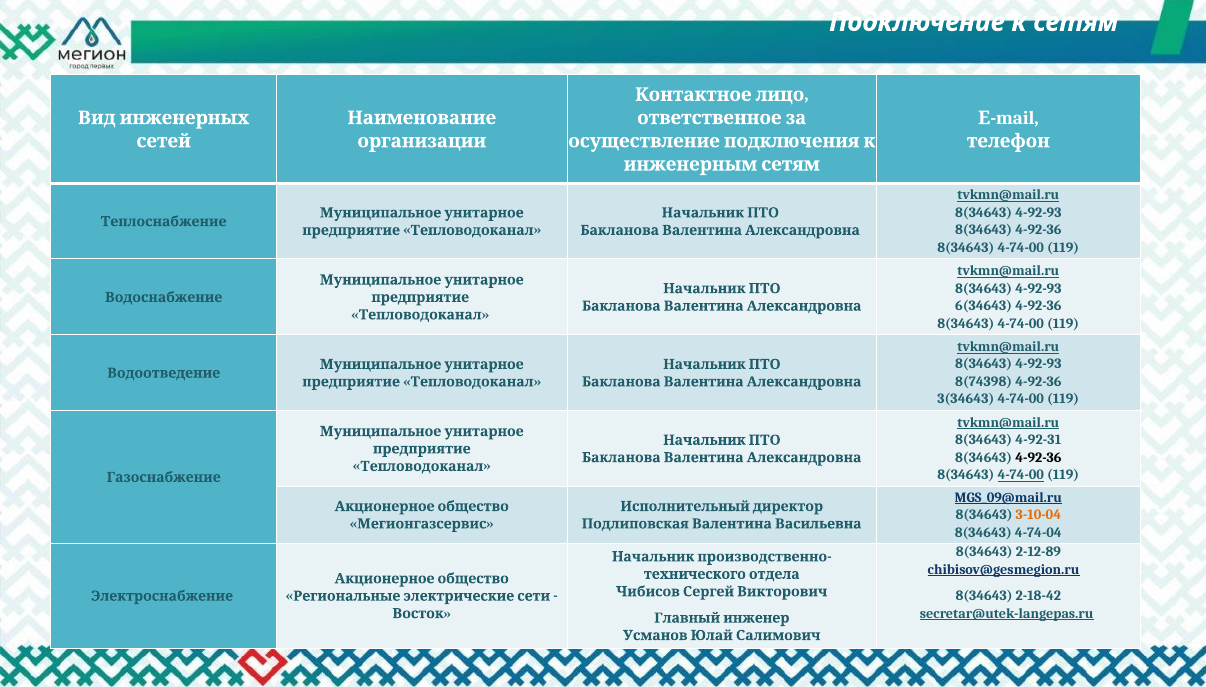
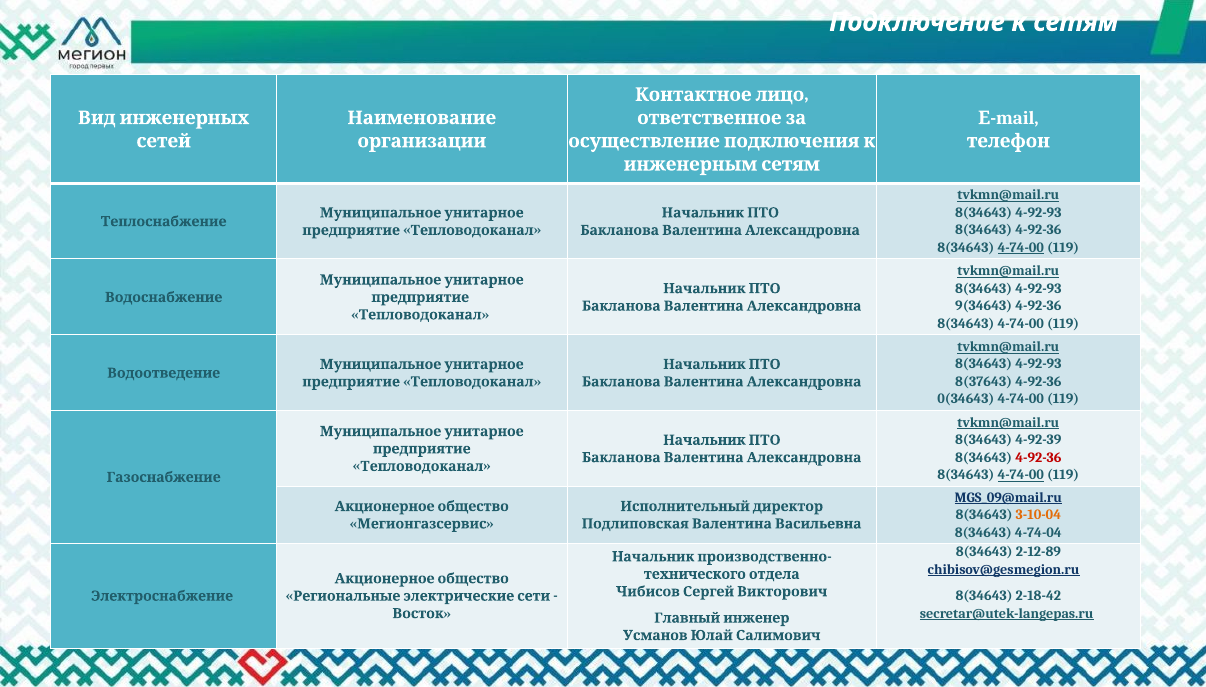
4-74-00 underline: none -> present (1021, 248)
6(34643: 6(34643 -> 9(34643 (984, 306)
8(74398: 8(74398 -> 8(37643 (984, 382)
3(34643: 3(34643 -> 0(34643 (966, 399)
4-92-31: 4-92-31 -> 4-92-39 (1038, 440)
4-92-36 colour: black -> red (1038, 457)
